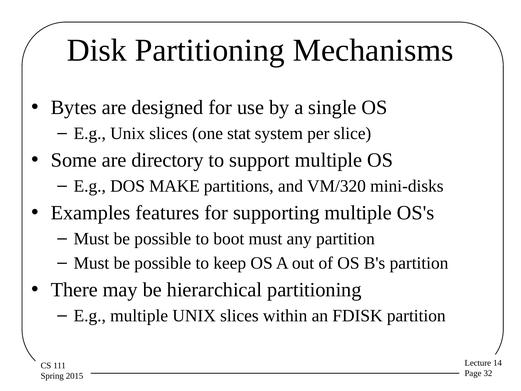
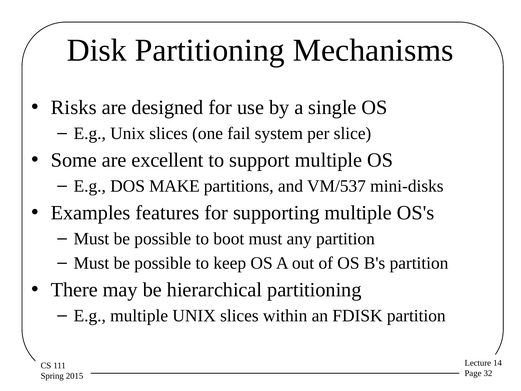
Bytes: Bytes -> Risks (74, 107)
stat: stat -> fail (239, 133)
directory: directory -> excellent (168, 160)
VM/320: VM/320 -> VM/537 (336, 186)
